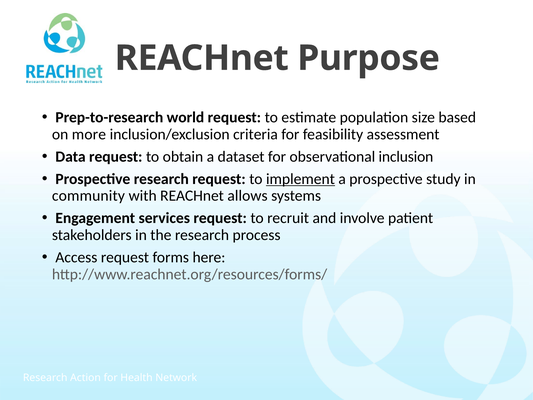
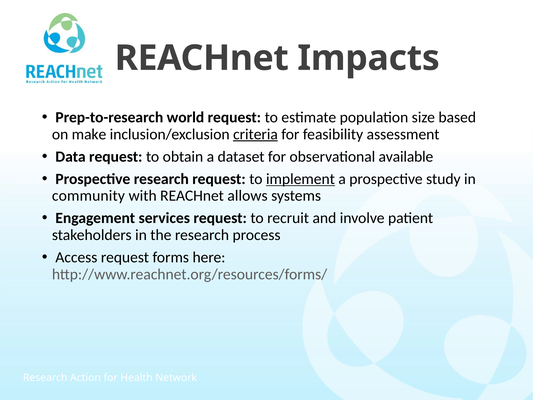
Purpose: Purpose -> Impacts (369, 58)
more: more -> make (89, 134)
criteria underline: none -> present (255, 134)
inclusion: inclusion -> available (406, 157)
